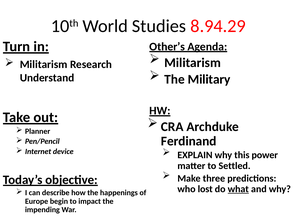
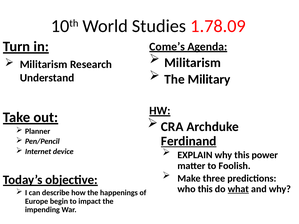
8.94.29: 8.94.29 -> 1.78.09 (218, 26)
Other’s: Other’s -> Come’s (167, 47)
Ferdinand underline: none -> present (189, 141)
Settled: Settled -> Foolish (235, 166)
who lost: lost -> this (205, 189)
